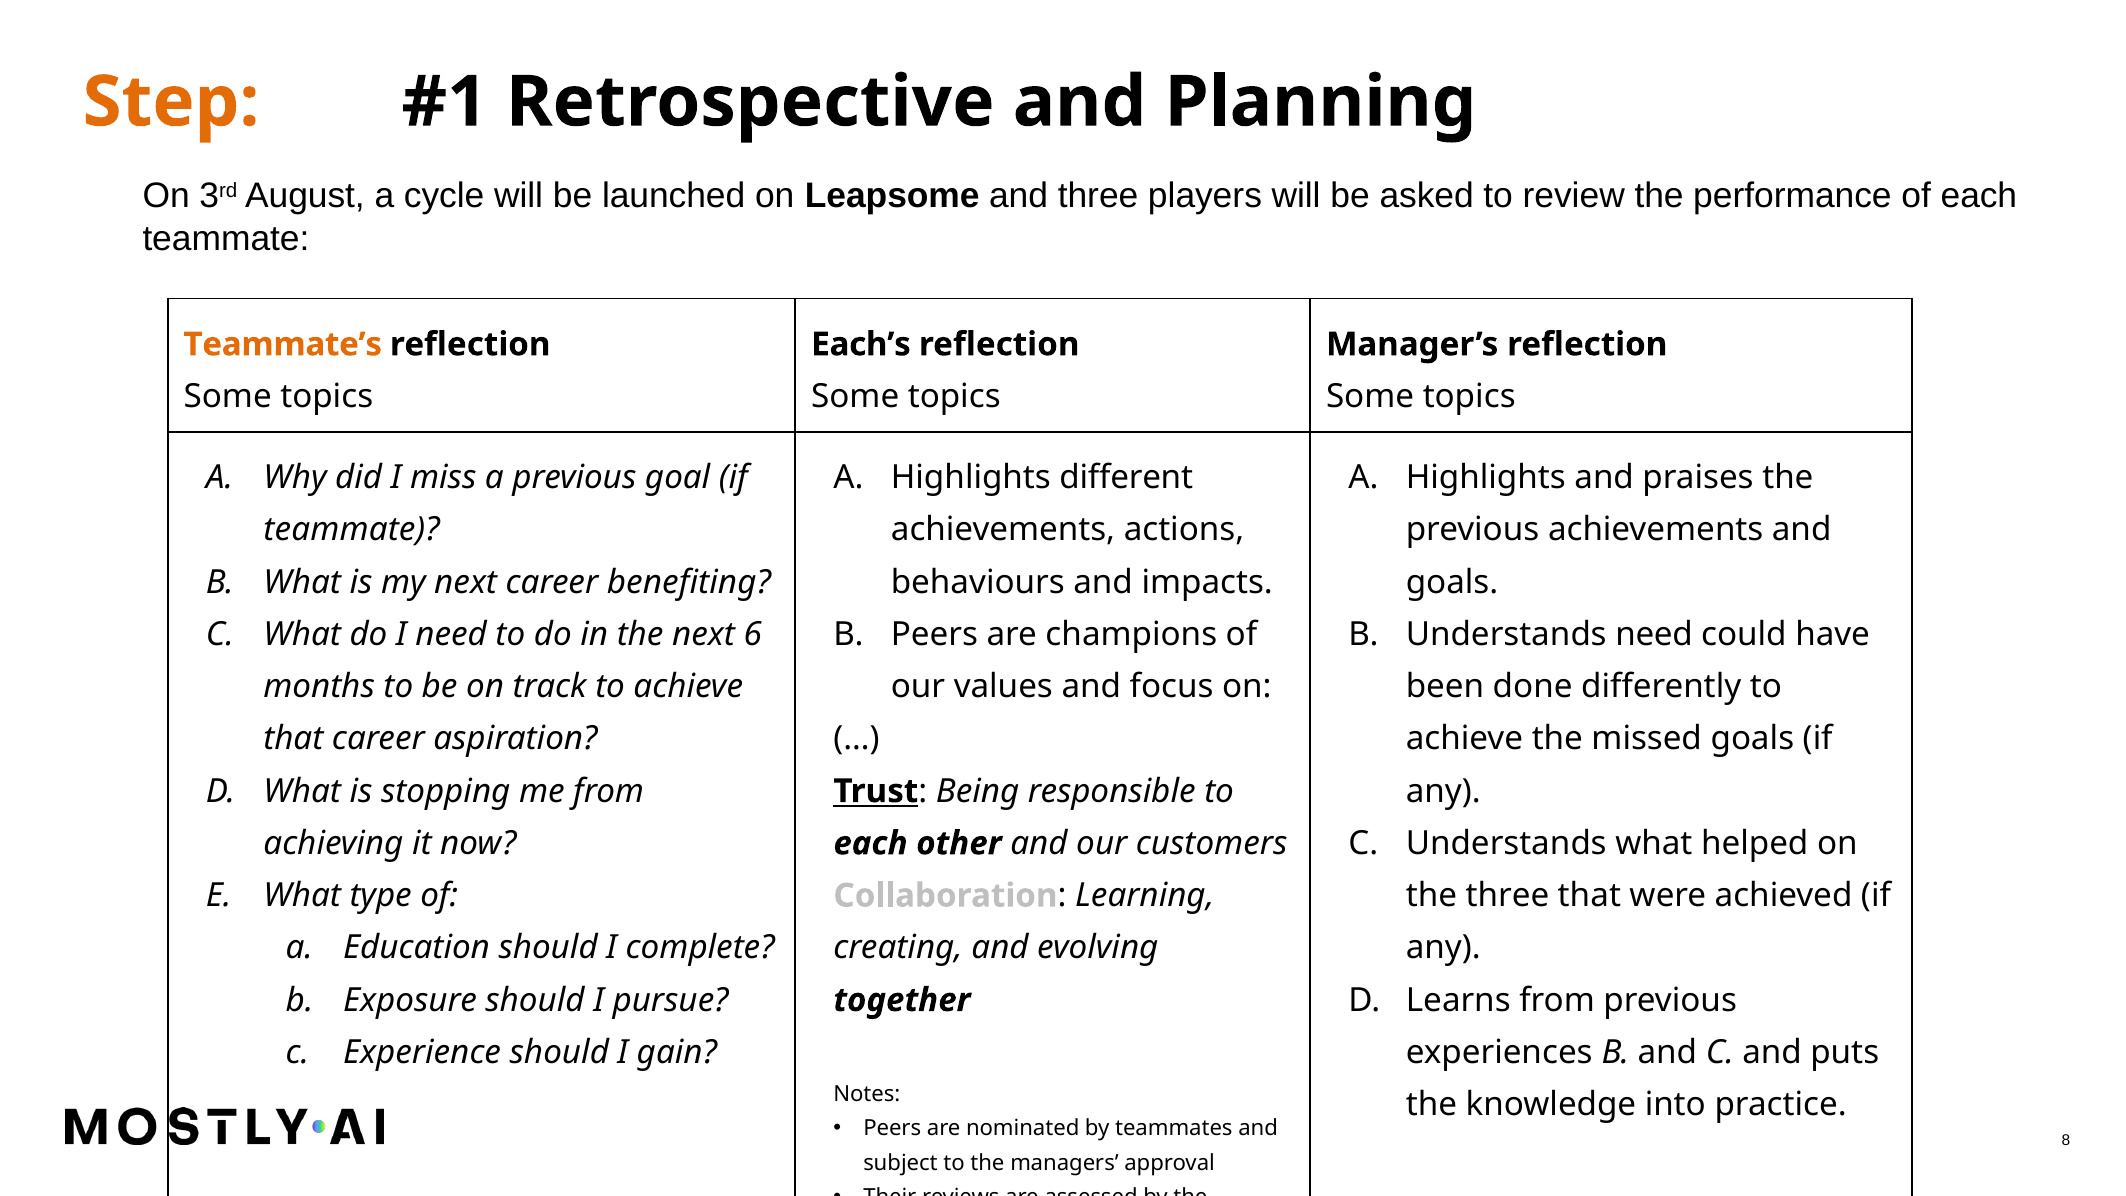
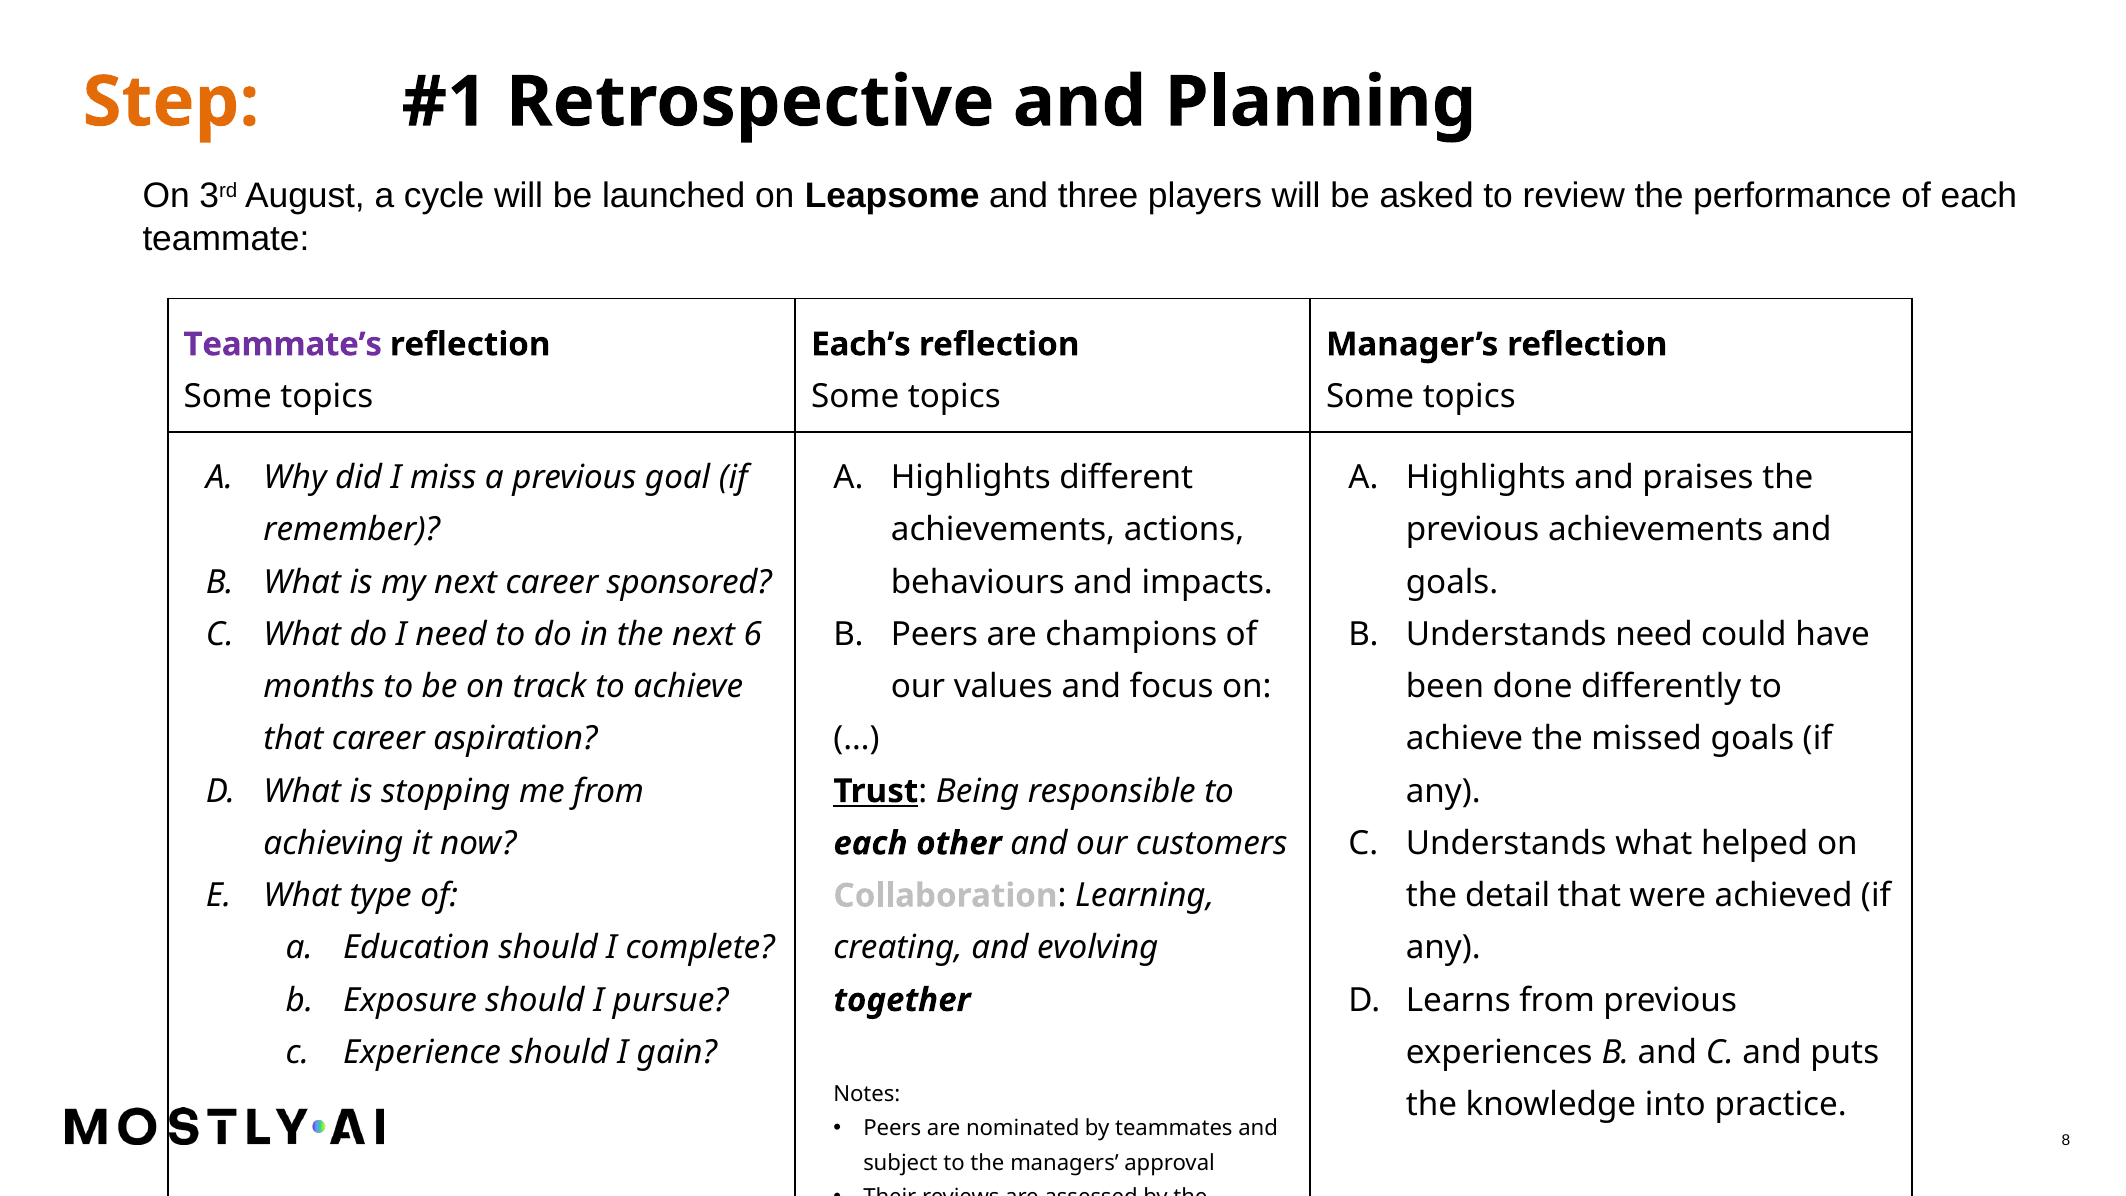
Teammate’s colour: orange -> purple (283, 344)
teammate: teammate -> remember (352, 530)
benefiting: benefiting -> sponsored (689, 582)
the three: three -> detail (1508, 896)
